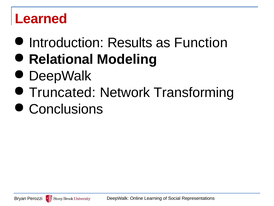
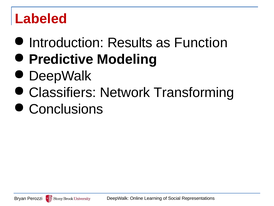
Learned: Learned -> Labeled (41, 19)
Relational: Relational -> Predictive (61, 59)
Truncated: Truncated -> Classifiers (62, 92)
